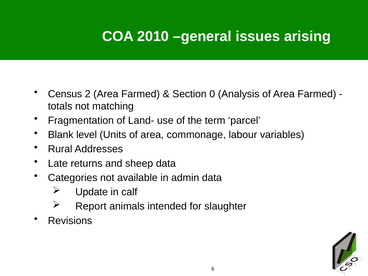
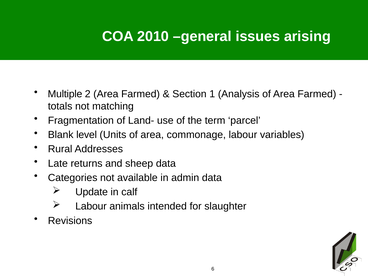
Census: Census -> Multiple (65, 94)
0: 0 -> 1 (212, 94)
Report: Report -> Labour (91, 206)
